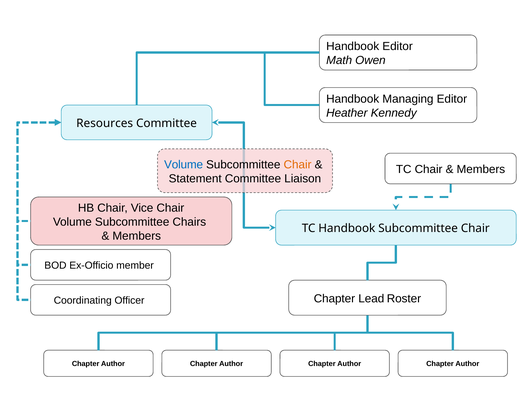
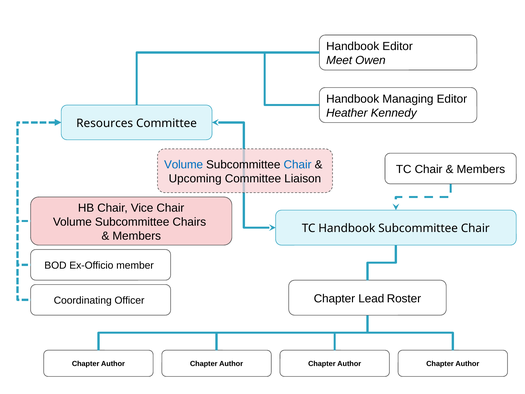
Math: Math -> Meet (339, 60)
Chair colour: orange -> blue (298, 164)
Statement: Statement -> Upcoming (195, 178)
